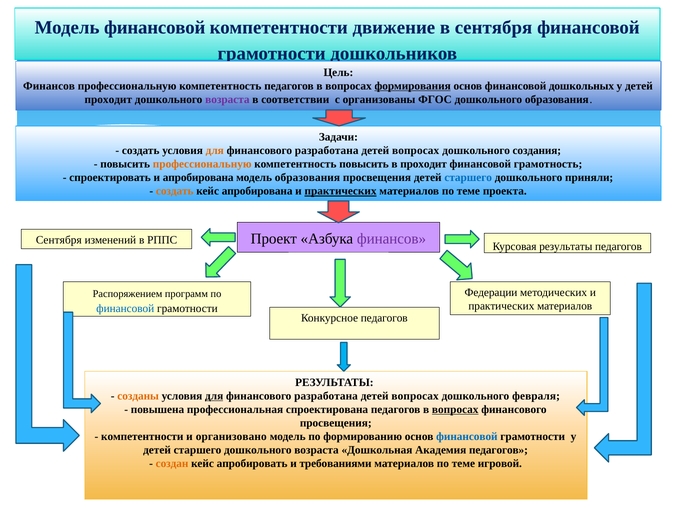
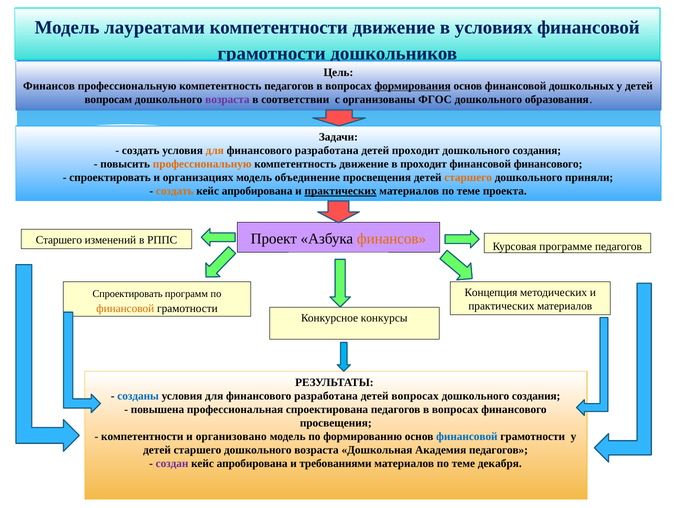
Модель финансовой: финансовой -> лауреатами (155, 27)
в сентября: сентября -> условиях (494, 27)
проходит: проходит -> вопросам (108, 99)
вопросах: вопросах -> проходит (416, 150)
компетентность повысить: повысить -> движение (364, 164)
финансовой грамотность: грамотность -> финансового (548, 164)
и апробирована: апробирована -> организациях (198, 177)
модель образования: образования -> объединение (307, 177)
старшего colour: blue -> orange (468, 177)
финансов colour: purple -> orange (392, 238)
Сентября: Сентября -> Старшего (59, 240)
Курсовая результаты: результаты -> программе (566, 246)
Федерации: Федерации -> Концепция (491, 292)
Распоряжением: Распоряжением -> Спроектировать (128, 294)
финансовой colour: blue -> orange (125, 309)
Конкурсное педагогов: педагогов -> конкурсы (384, 318)
созданы colour: orange -> blue (138, 396)
для underline: present -> none (214, 396)
февраля: февраля -> создания (536, 396)
вопросах underline: present -> none (455, 409)
создан colour: orange -> purple (172, 463)
апробировать: апробировать -> апробирована (252, 463)
игровой: игровой -> декабря (500, 463)
